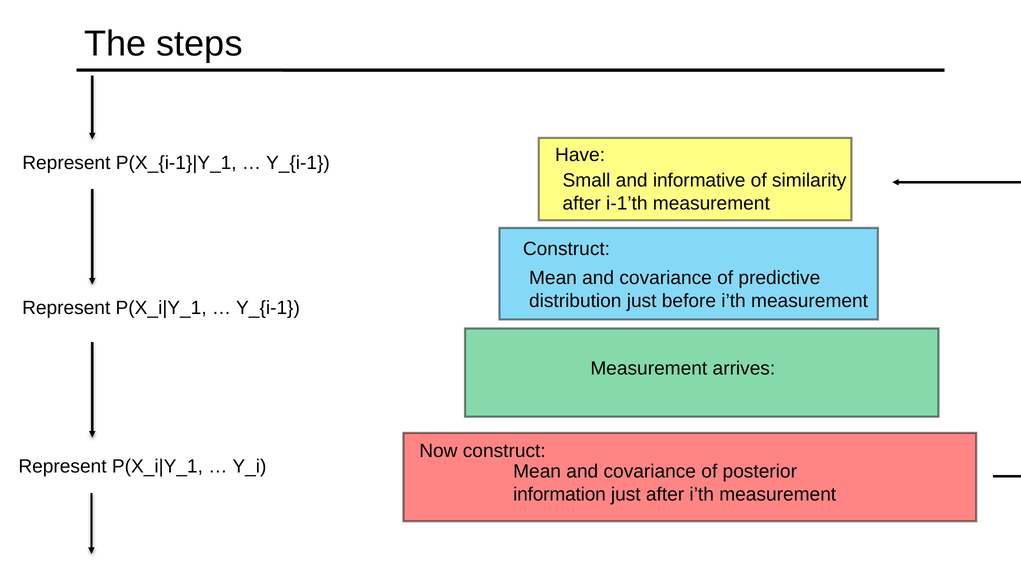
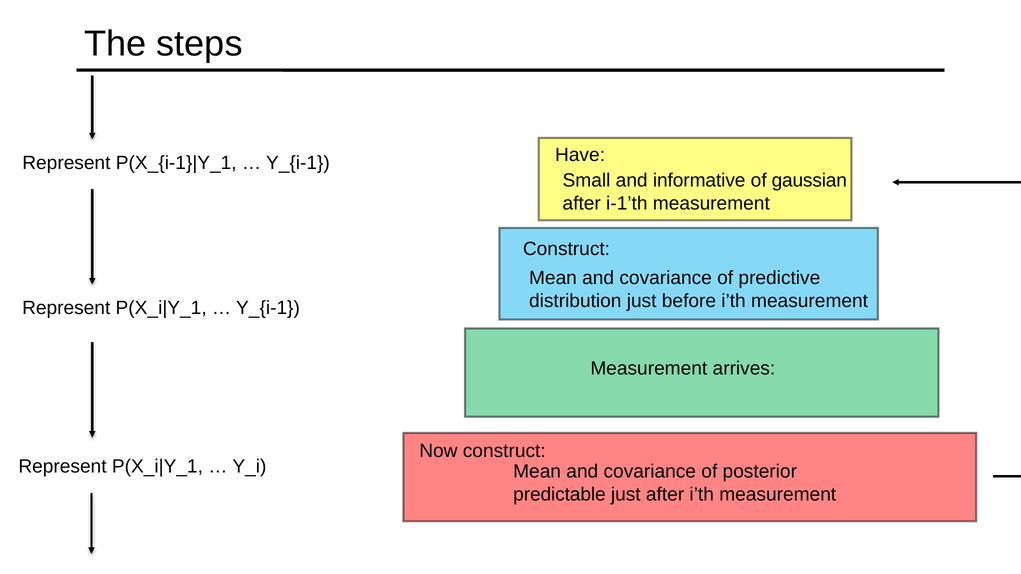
similarity: similarity -> gaussian (809, 181)
information: information -> predictable (559, 495)
